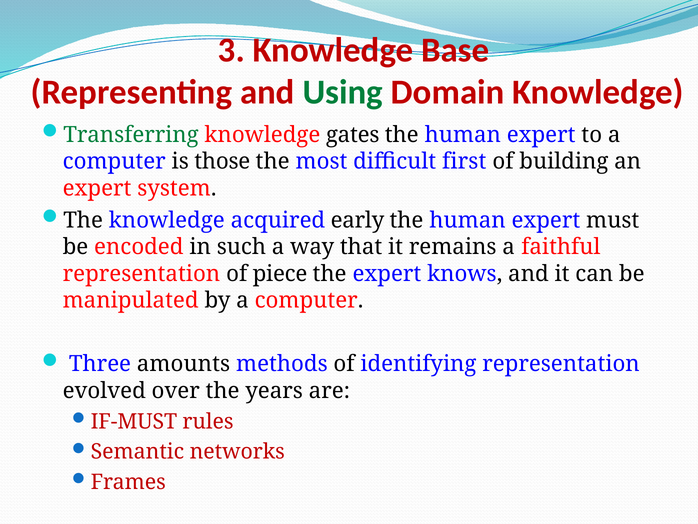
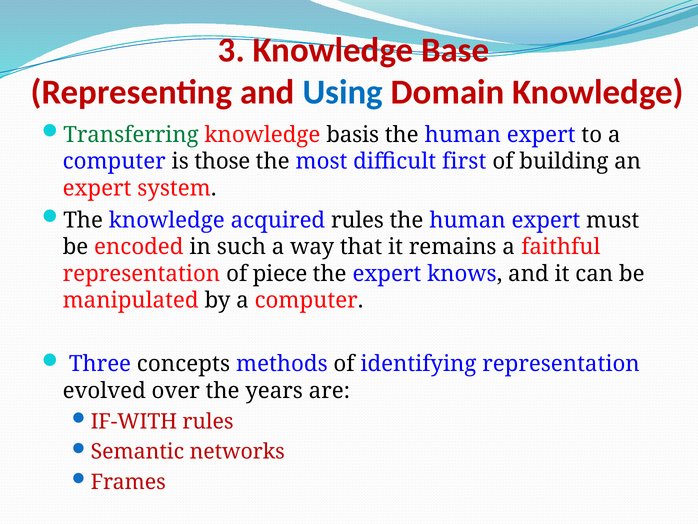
Using colour: green -> blue (343, 92)
gates: gates -> basis (353, 135)
acquired early: early -> rules (357, 220)
amounts: amounts -> concepts (183, 364)
IF-MUST: IF-MUST -> IF-WITH (134, 421)
